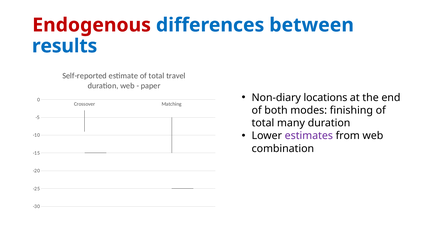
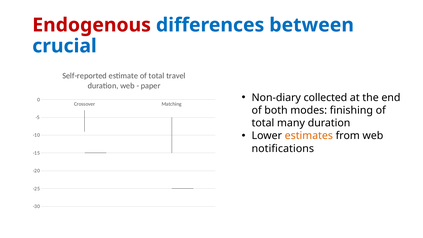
results: results -> crucial (65, 46)
locations: locations -> collected (325, 98)
estimates colour: purple -> orange (309, 136)
combination: combination -> notifications (283, 148)
